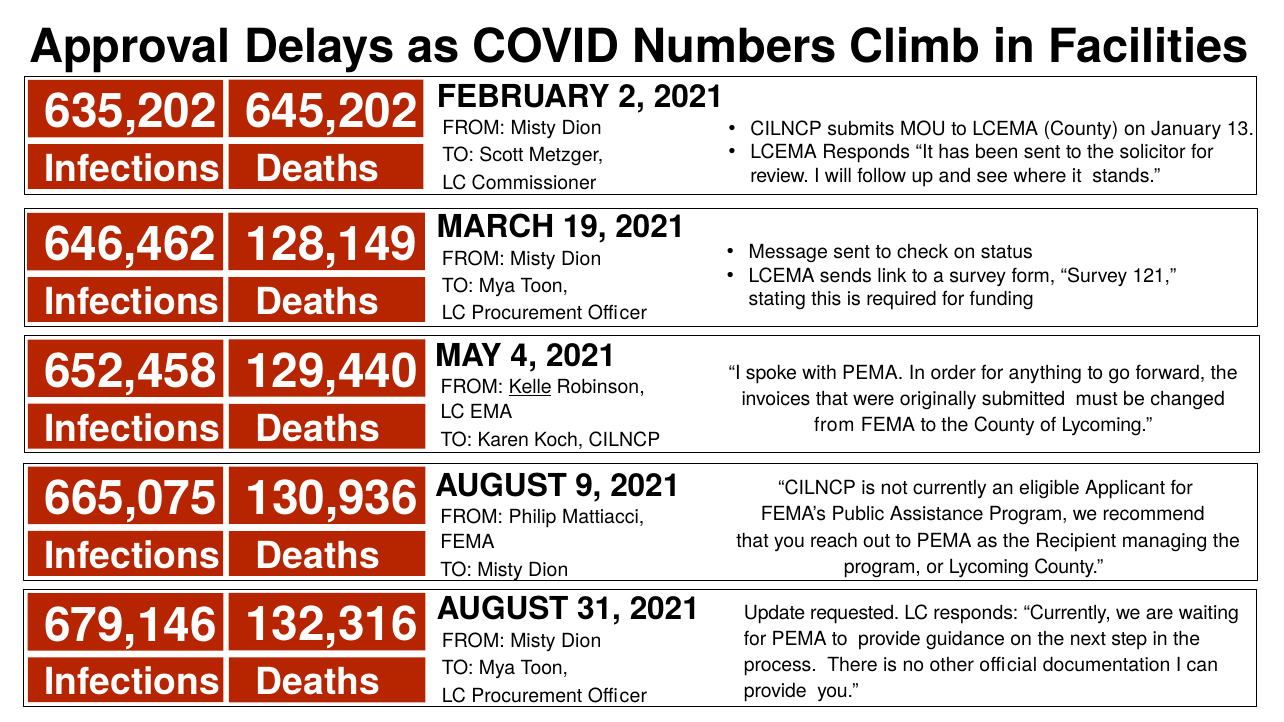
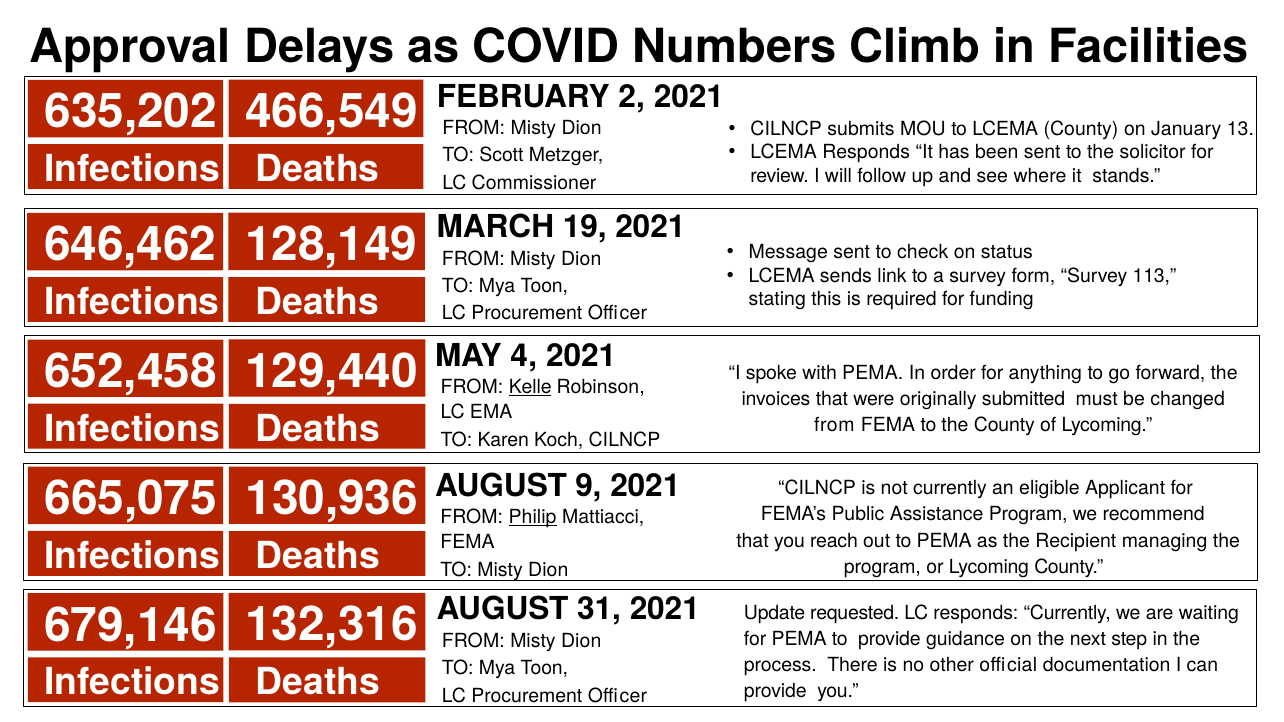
645,202: 645,202 -> 466,549 (332, 112)
121: 121 -> 113 (1154, 276)
Philip underline: none -> present (533, 517)
